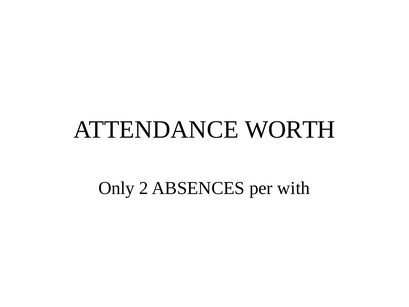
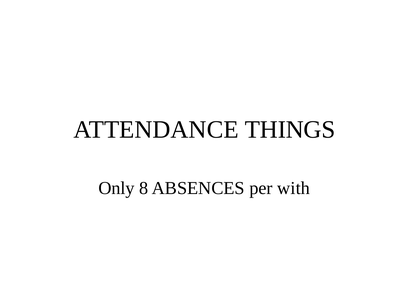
WORTH: WORTH -> THINGS (290, 130)
2: 2 -> 8 (144, 188)
